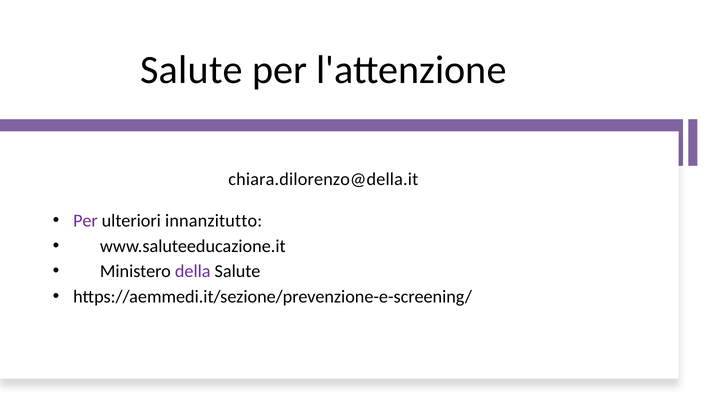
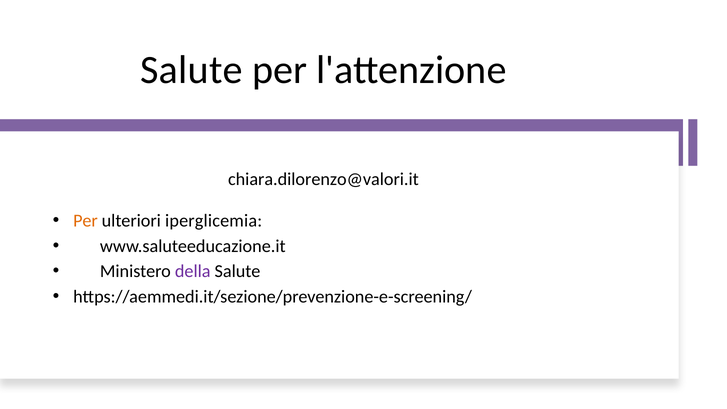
chiara.dilorenzo@della.it: chiara.dilorenzo@della.it -> chiara.dilorenzo@valori.it (323, 179)
Per colour: purple -> orange (85, 221)
innanzitutto: innanzitutto -> iperglicemia (214, 221)
